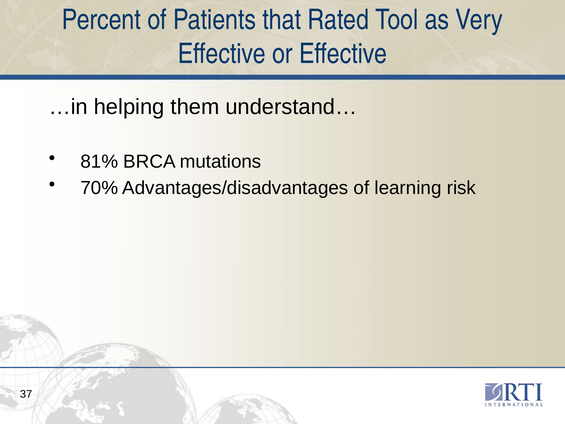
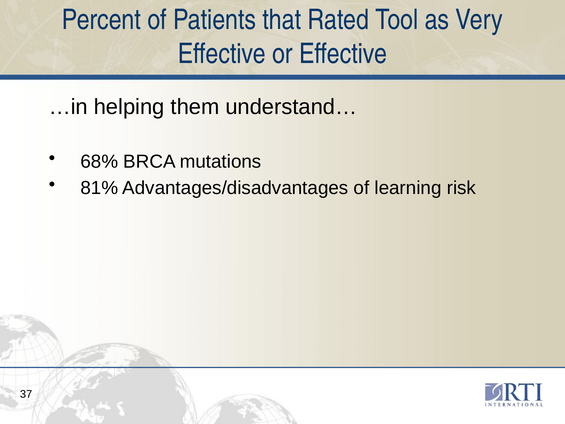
81%: 81% -> 68% (99, 161)
70%: 70% -> 81% (99, 188)
